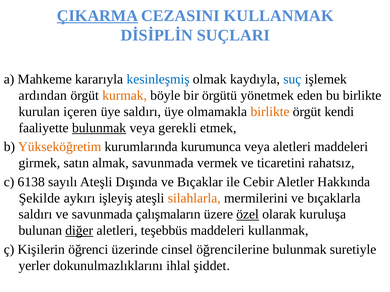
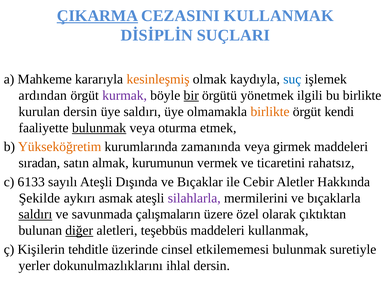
kesinleşmiş colour: blue -> orange (158, 79)
kurmak colour: orange -> purple (125, 96)
bir underline: none -> present (191, 96)
eden: eden -> ilgili (310, 96)
kurulan içeren: içeren -> dersin (80, 112)
gerekli: gerekli -> oturma (178, 128)
kurumunca: kurumunca -> zamanında (211, 147)
veya aletleri: aletleri -> girmek (292, 147)
girmek: girmek -> sıradan (39, 163)
almak savunmada: savunmada -> kurumunun (163, 163)
6138: 6138 -> 6133 (31, 182)
işleyiş: işleyiş -> asmak (116, 198)
silahlarla colour: orange -> purple (194, 198)
saldırı underline: none -> present (35, 215)
özel underline: present -> none (248, 215)
kuruluşa: kuruluşa -> çıktıktan (323, 215)
öğrenci: öğrenci -> tehditle (88, 250)
öğrencilerine: öğrencilerine -> etkilememesi (233, 250)
ihlal şiddet: şiddet -> dersin (212, 266)
